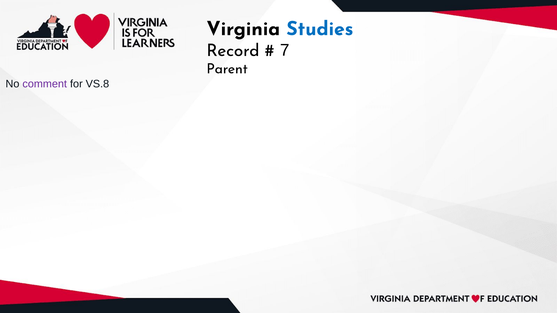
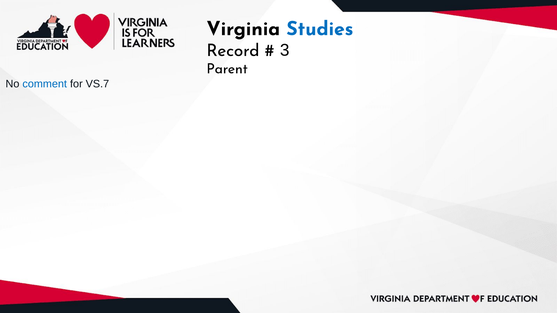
7: 7 -> 3 (285, 50)
comment colour: purple -> blue (45, 84)
VS.8: VS.8 -> VS.7 (97, 84)
